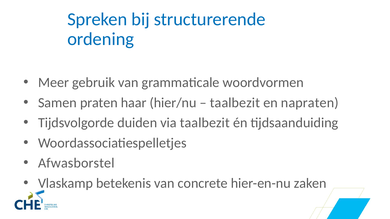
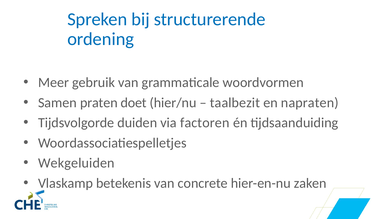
haar: haar -> doet (134, 103)
via taalbezit: taalbezit -> factoren (205, 123)
Afwasborstel: Afwasborstel -> Wekgeluiden (76, 163)
